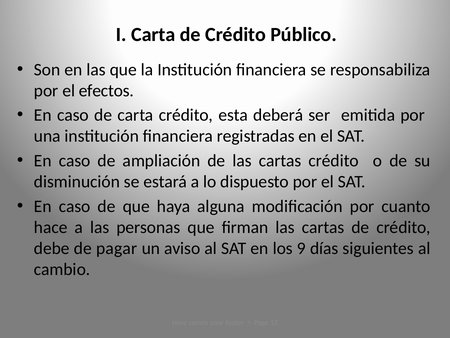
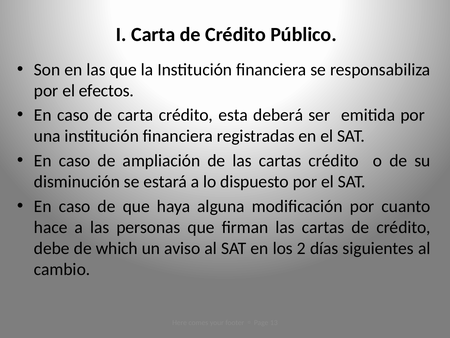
pagar: pagar -> which (117, 248)
9: 9 -> 2 (301, 248)
